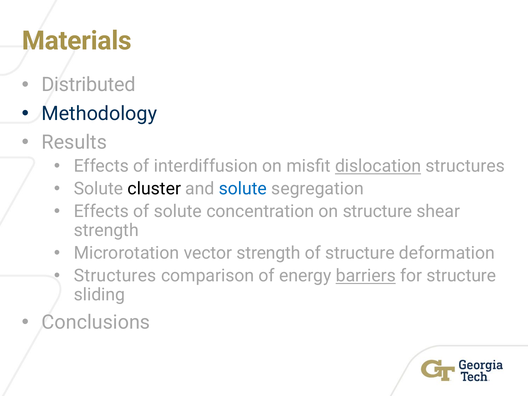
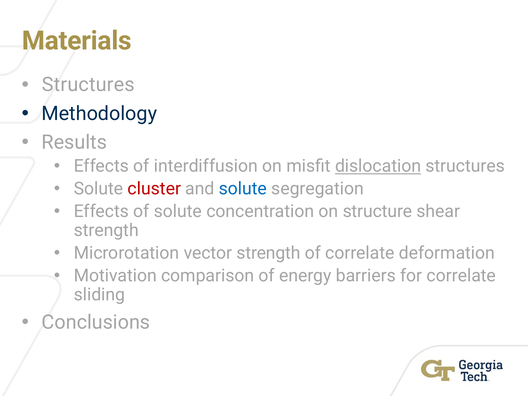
Distributed: Distributed -> Structures (88, 85)
cluster colour: black -> red (154, 189)
of structure: structure -> correlate (360, 253)
Structures: Structures -> Motivation (115, 276)
barriers underline: present -> none (366, 276)
for structure: structure -> correlate (461, 276)
